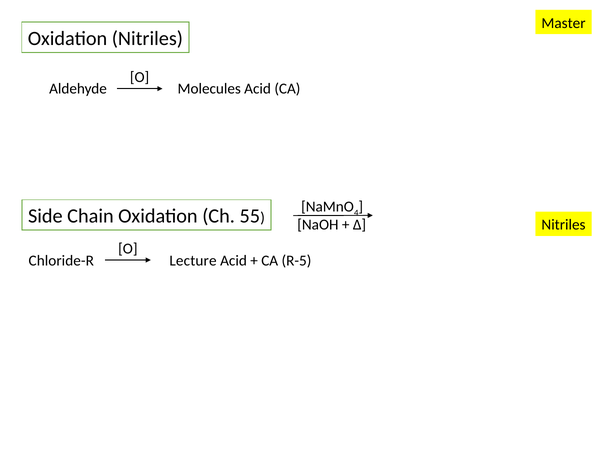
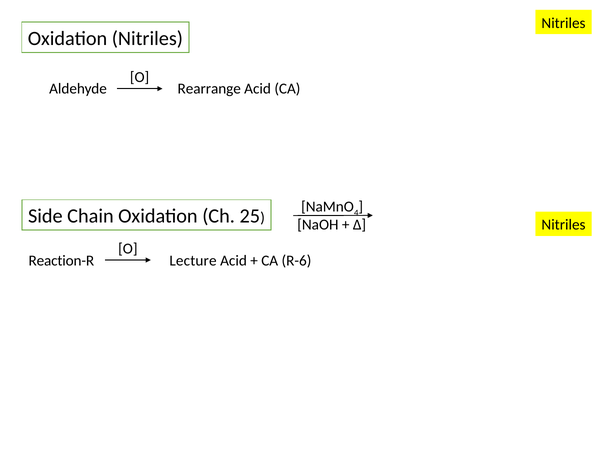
Master: Master -> Nitriles (564, 23)
Molecules: Molecules -> Rearrange (209, 89)
55: 55 -> 25 (250, 216)
Chloride-R: Chloride-R -> Reaction-R (61, 261)
R-5: R-5 -> R-6 (296, 261)
